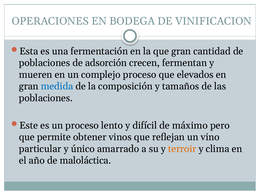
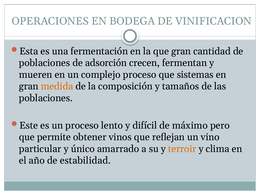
elevados: elevados -> sistemas (195, 75)
medida colour: blue -> orange (57, 86)
maloláctica: maloláctica -> estabilidad (85, 161)
